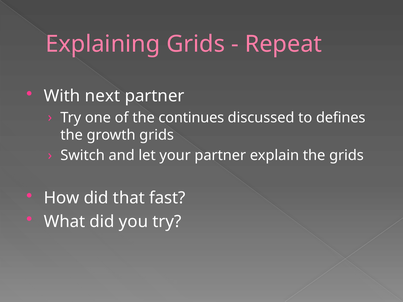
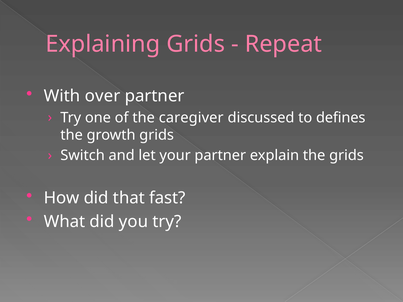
next: next -> over (102, 96)
continues: continues -> caregiver (191, 118)
